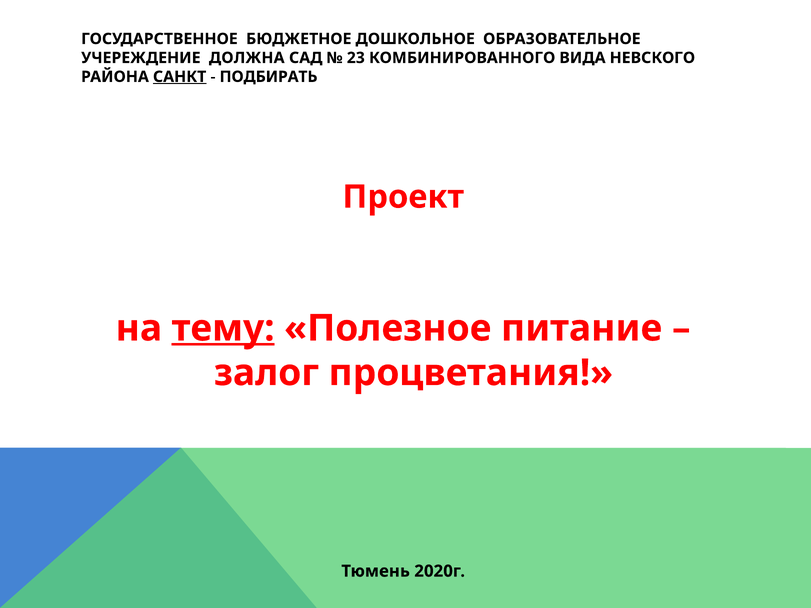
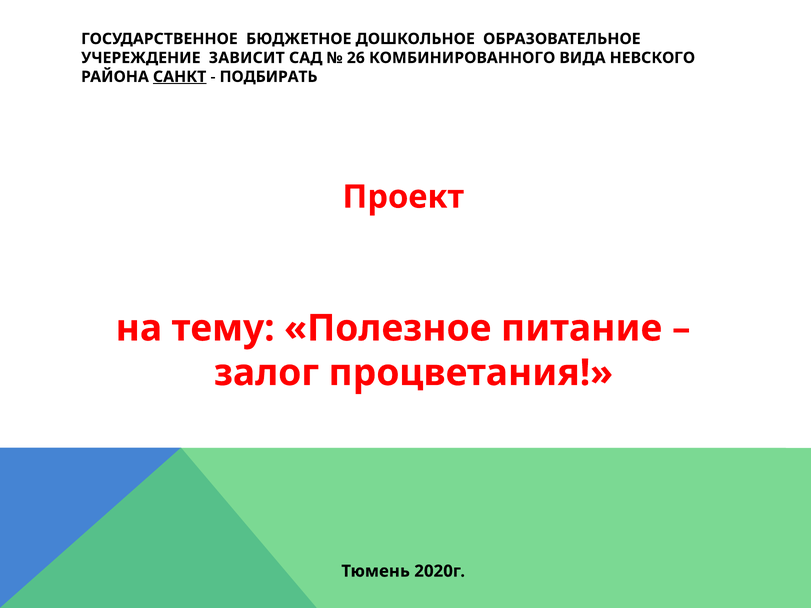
ДОЛЖНА: ДОЛЖНА -> ЗАВИСИТ (247, 58)
23: 23 -> 26 (356, 58)
тему underline: present -> none (223, 328)
